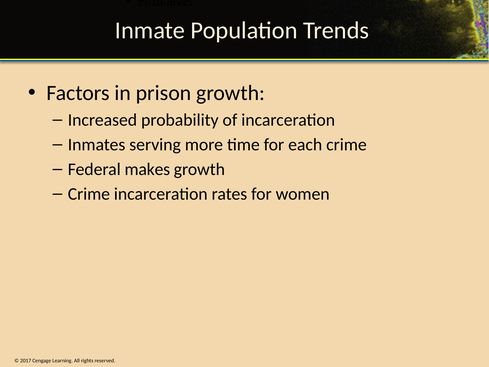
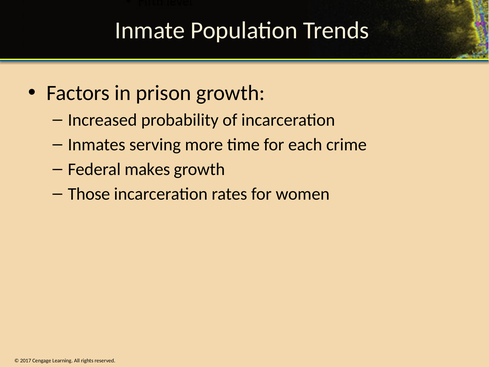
Crime: Crime -> Those (89, 194)
